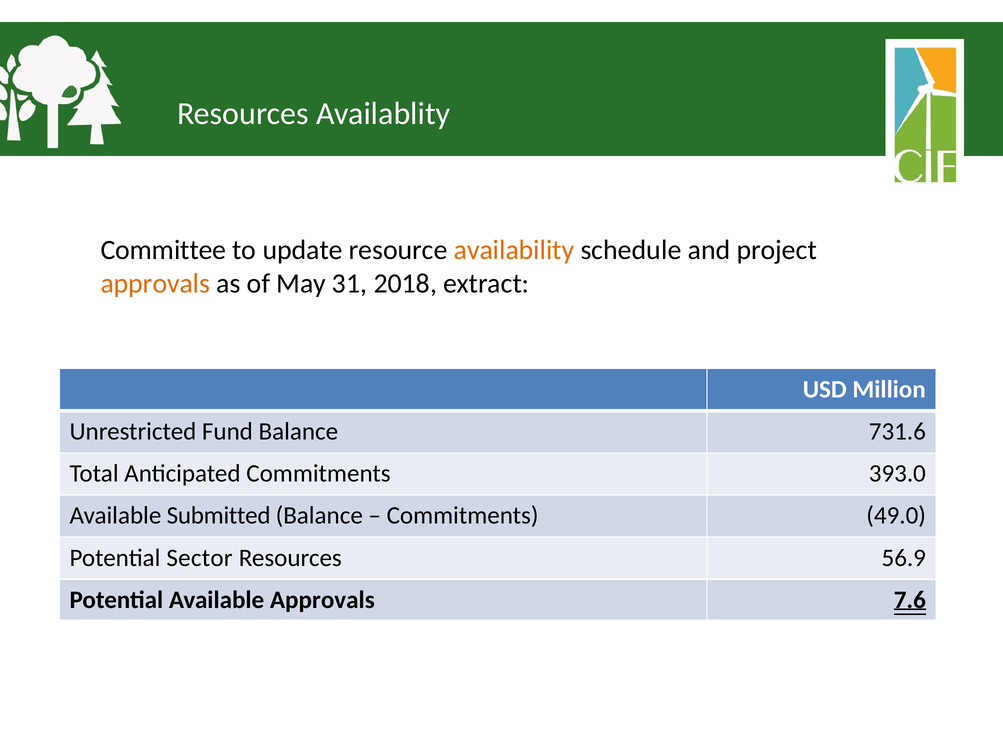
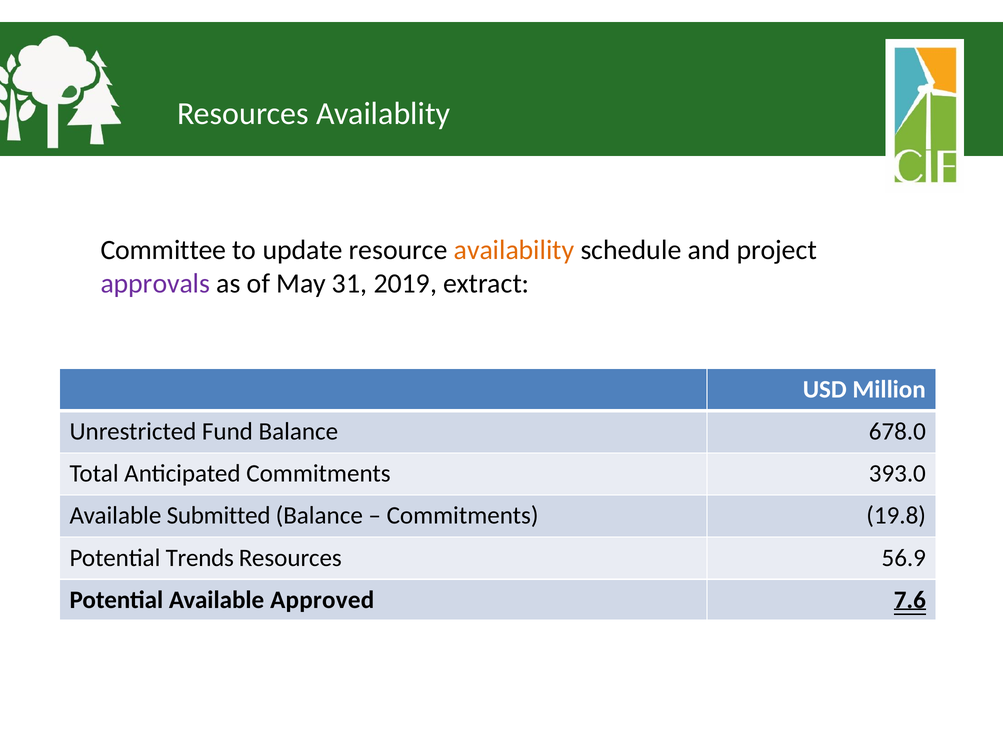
approvals colour: orange -> purple (155, 283)
2018: 2018 -> 2019 (405, 283)
731.6: 731.6 -> 678.0 (897, 431)
49.0: 49.0 -> 19.8 (896, 515)
Sector: Sector -> Trends (200, 557)
Available Approvals: Approvals -> Approved (322, 599)
